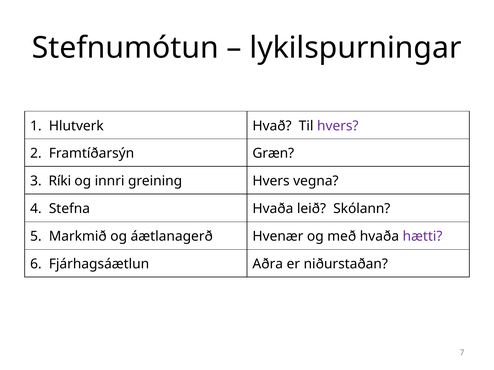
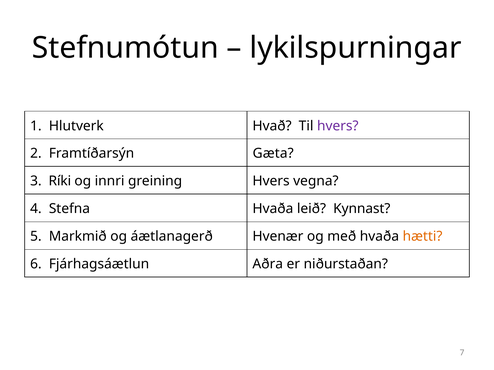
Græn: Græn -> Gæta (273, 154)
Skólann: Skólann -> Kynnast (362, 209)
hætti colour: purple -> orange (423, 237)
